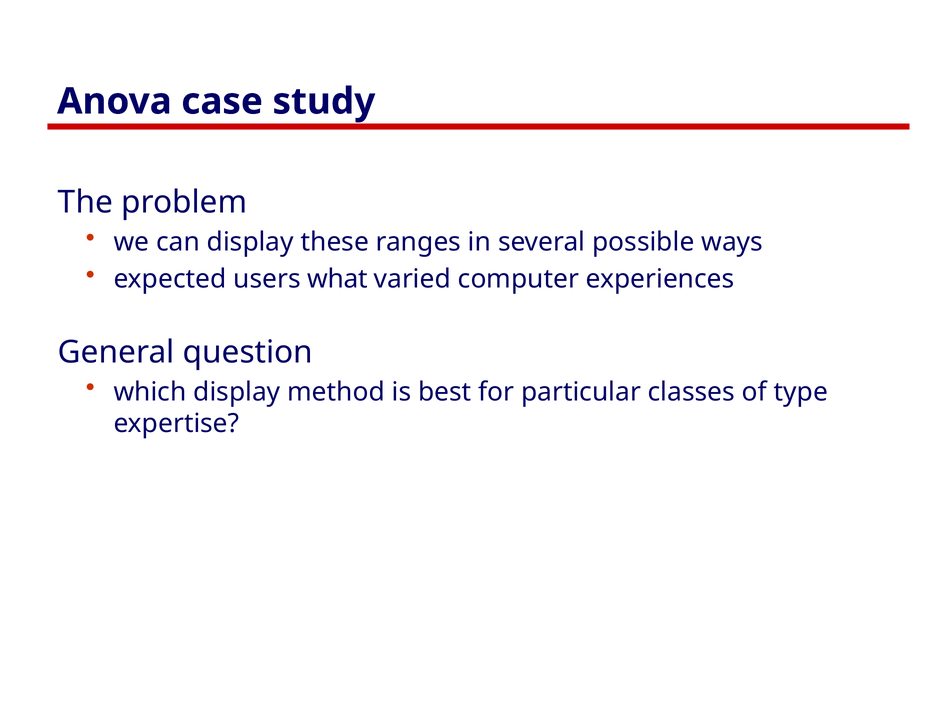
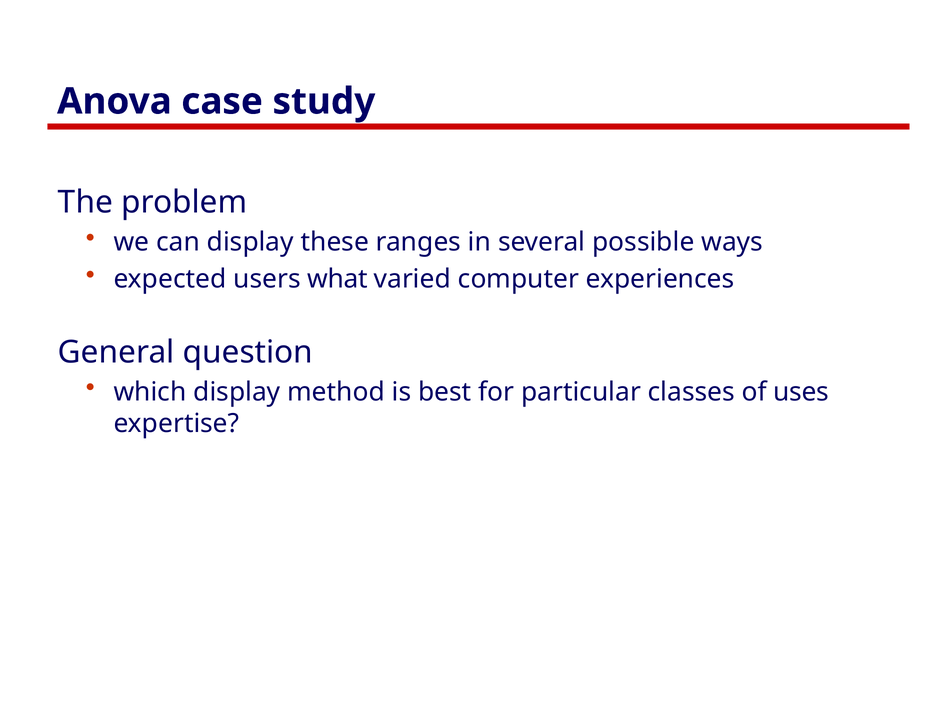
type: type -> uses (801, 392)
